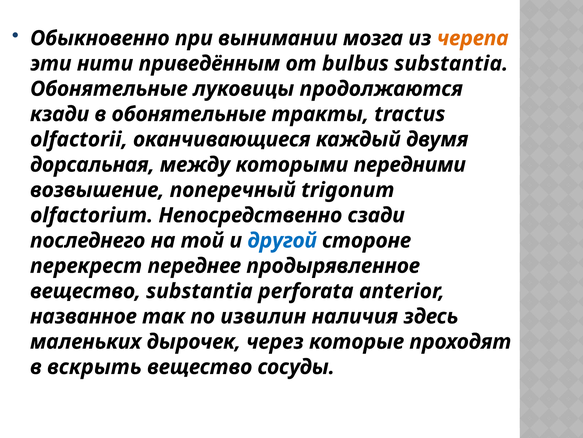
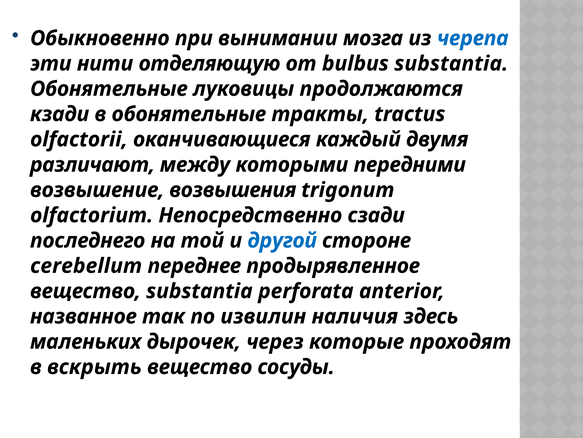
черепа colour: orange -> blue (473, 38)
приведённым: приведённым -> отделяющую (210, 63)
дорсальная: дорсальная -> различают (92, 164)
поперечный: поперечный -> возвышения (233, 190)
перекрест: перекрест -> cerebellum (86, 265)
